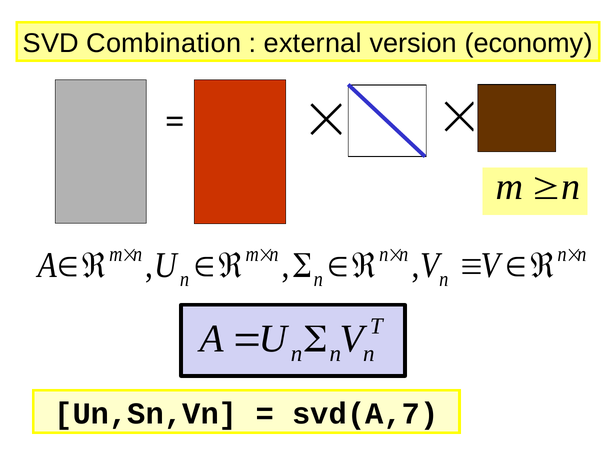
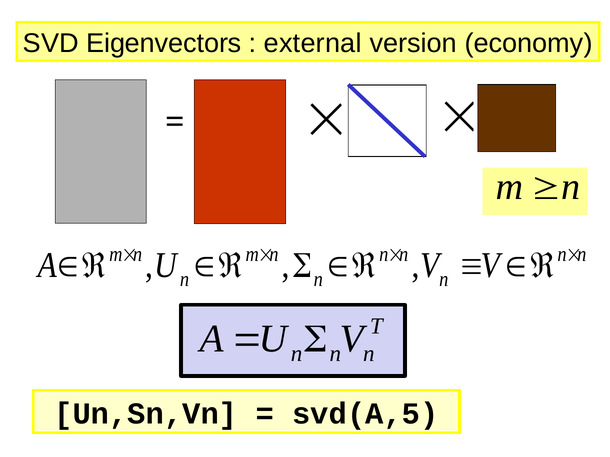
Combination: Combination -> Eigenvectors (164, 43)
svd(A,7: svd(A,7 -> svd(A,5 (365, 414)
